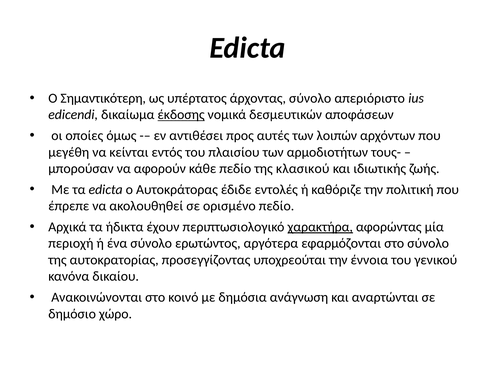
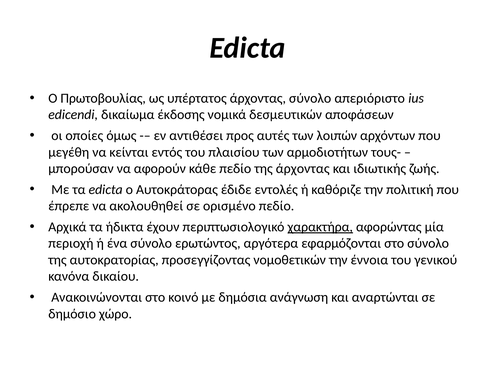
Σημαντικότερη: Σημαντικότερη -> Πρωτοβουλίας (103, 98)
έκδοσης underline: present -> none (181, 115)
της κλασικού: κλασικού -> άρχοντας (303, 169)
υποχρεούται: υποχρεούται -> νομοθετικών (290, 260)
